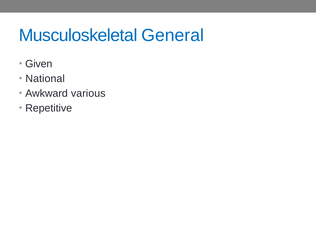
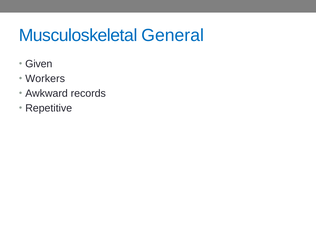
National: National -> Workers (45, 79)
various: various -> records (88, 93)
